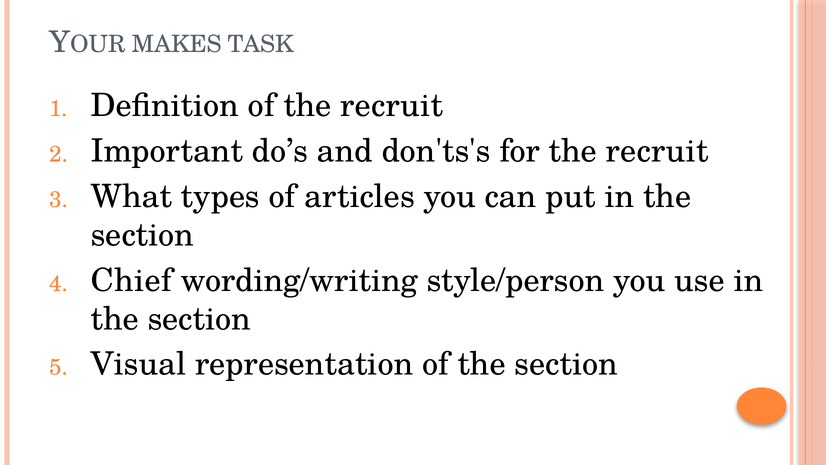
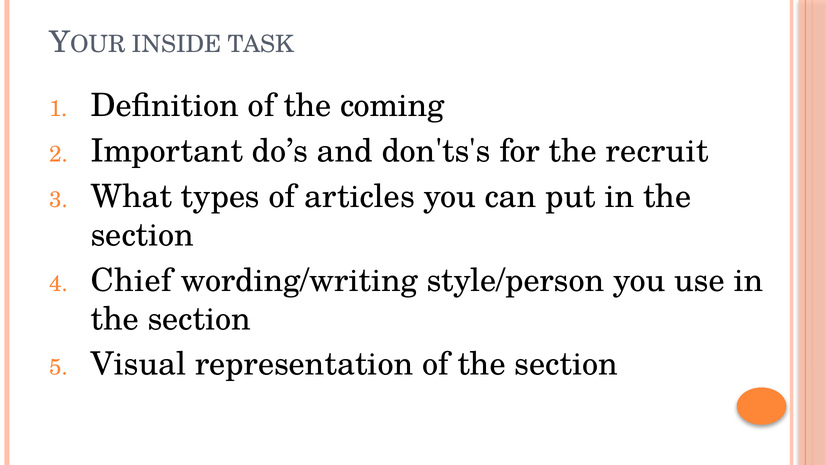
MAKES: MAKES -> INSIDE (177, 45)
of the recruit: recruit -> coming (392, 106)
